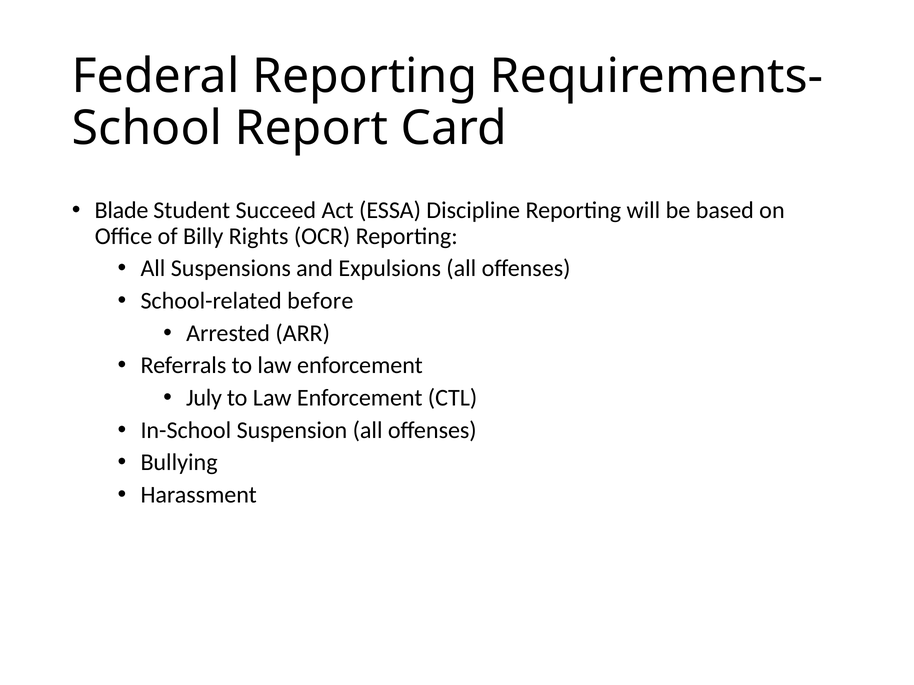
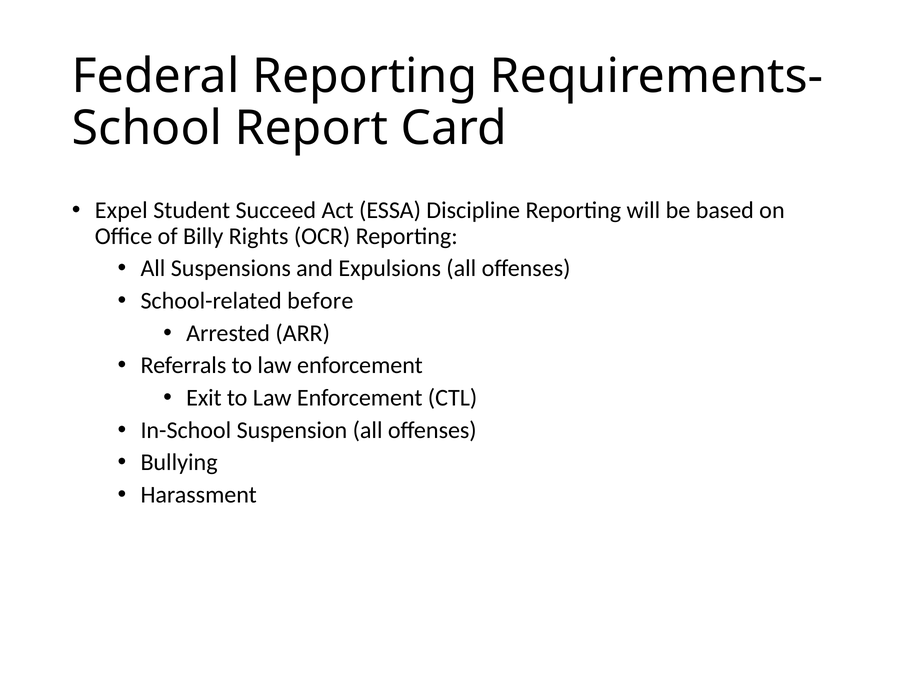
Blade: Blade -> Expel (121, 210)
July: July -> Exit (204, 398)
